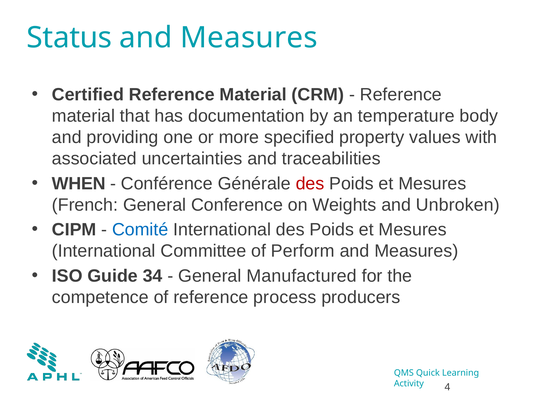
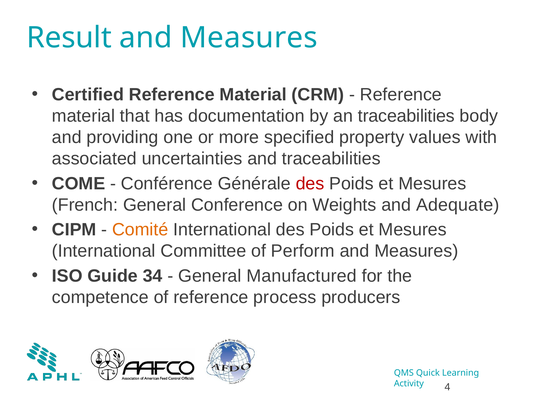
Status: Status -> Result (69, 38)
an temperature: temperature -> traceabilities (406, 116)
WHEN: WHEN -> COME (79, 183)
Unbroken: Unbroken -> Adequate (458, 205)
Comité colour: blue -> orange (140, 230)
